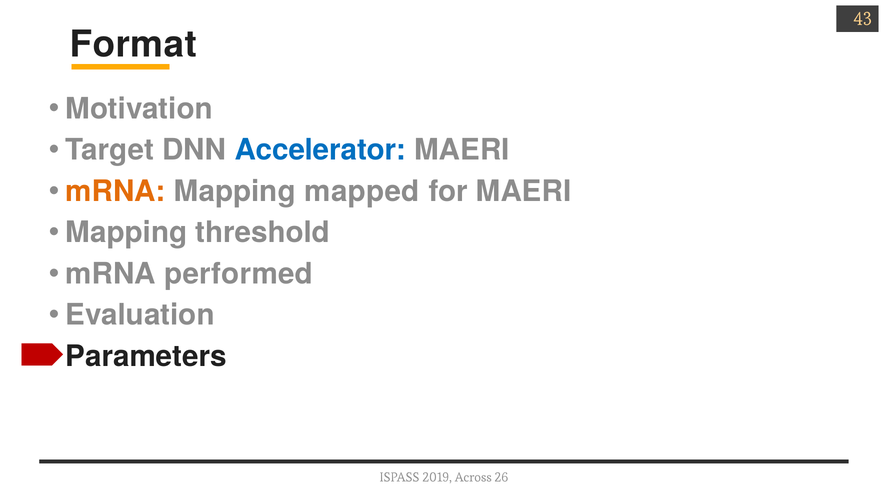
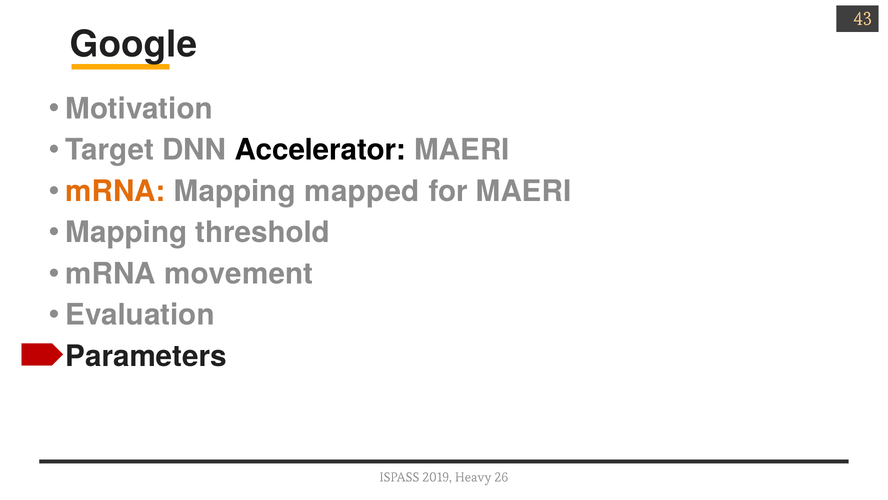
Format: Format -> Google (134, 45)
Accelerator colour: blue -> black (320, 150)
performed: performed -> movement (239, 274)
Across: Across -> Heavy (473, 477)
